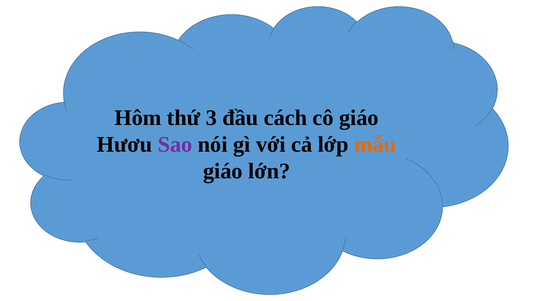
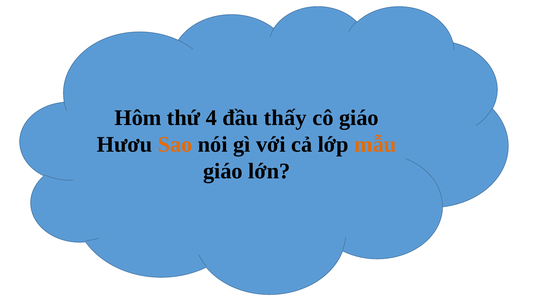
3: 3 -> 4 (211, 118)
cách: cách -> thấy (285, 118)
Sao colour: purple -> orange (175, 144)
